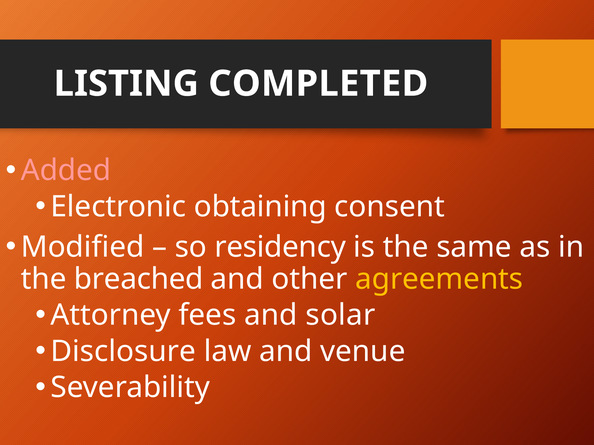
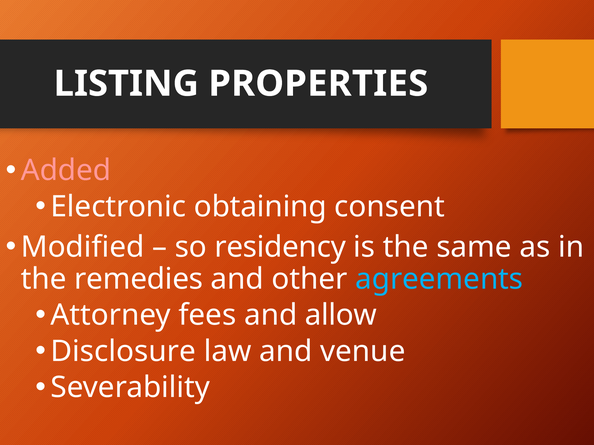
COMPLETED: COMPLETED -> PROPERTIES (318, 84)
breached: breached -> remedies (139, 279)
agreements colour: yellow -> light blue (439, 279)
solar: solar -> allow (341, 315)
